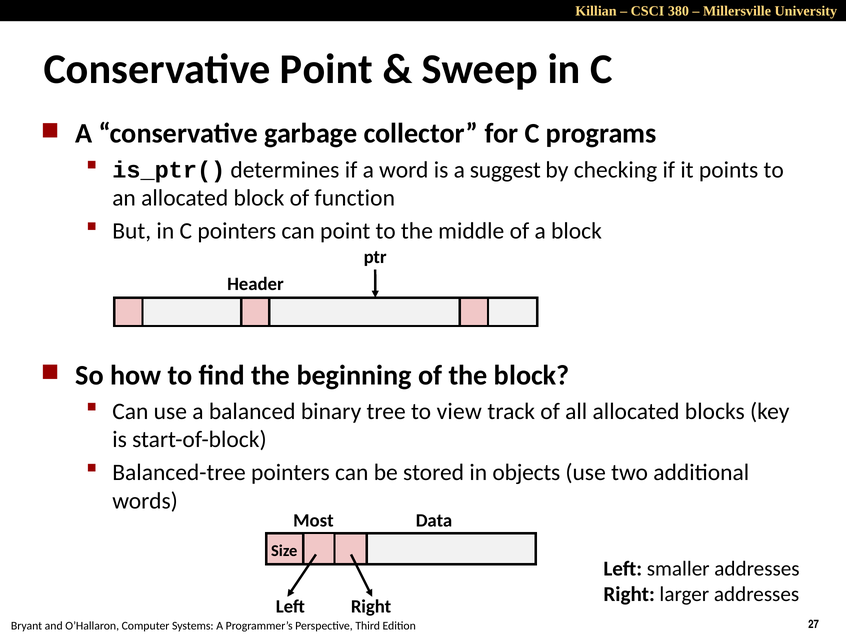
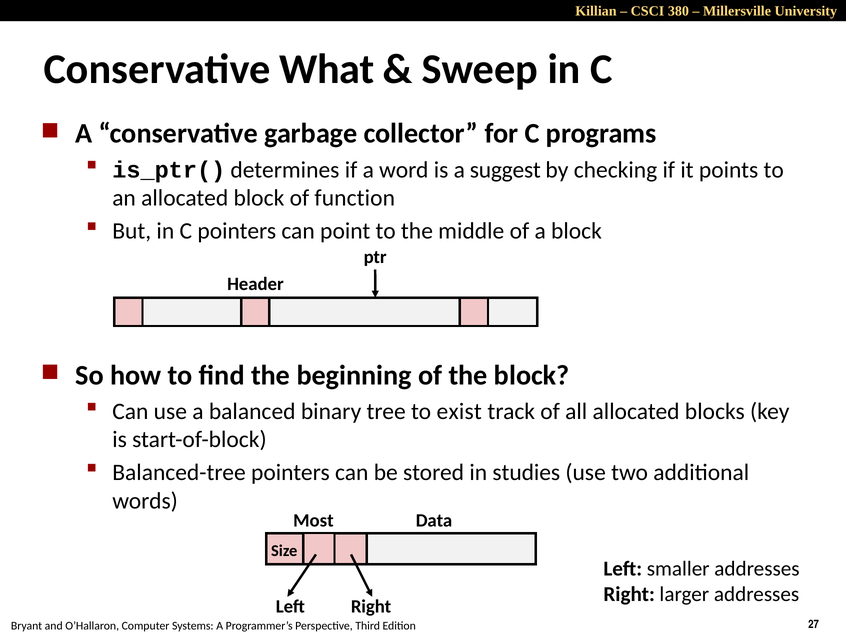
Conservative Point: Point -> What (327, 69)
view: view -> exist (459, 411)
objects: objects -> studies (526, 472)
